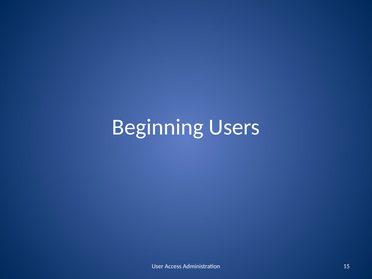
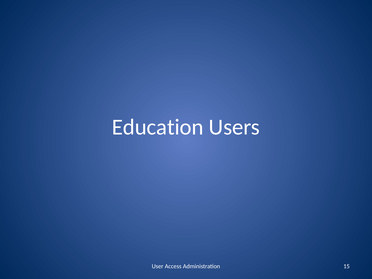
Beginning: Beginning -> Education (158, 127)
